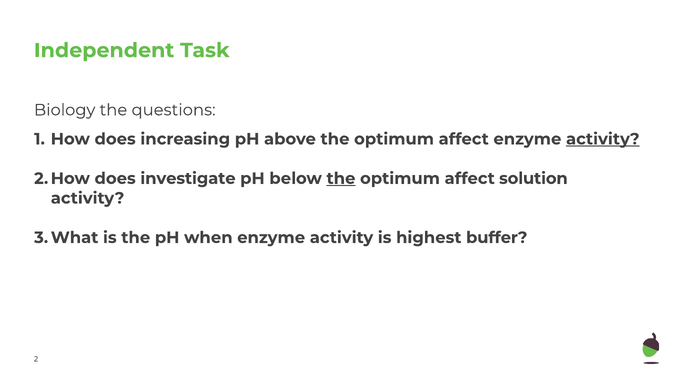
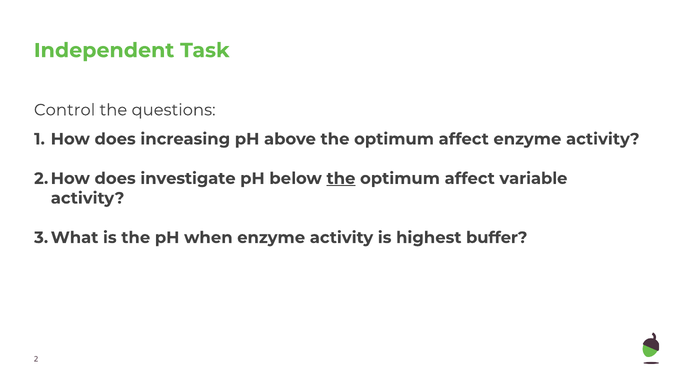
Biology: Biology -> Control (65, 110)
activity underline: present -> none (603, 139)
solution: solution -> variable (533, 178)
